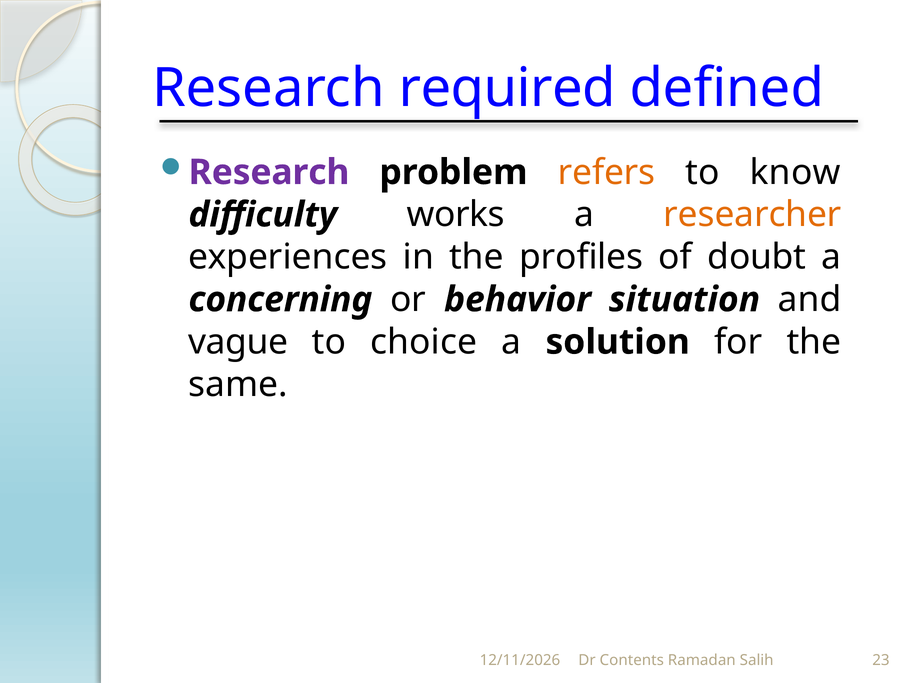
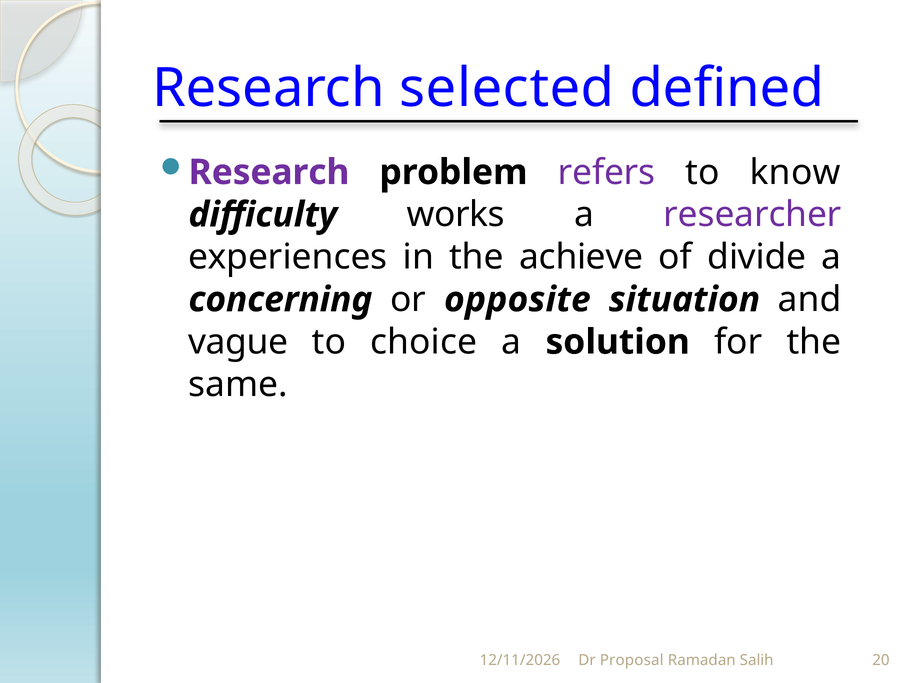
required: required -> selected (507, 88)
refers colour: orange -> purple (607, 172)
researcher colour: orange -> purple (752, 215)
profiles: profiles -> achieve (581, 257)
doubt: doubt -> divide (757, 257)
behavior: behavior -> opposite (517, 300)
Contents: Contents -> Proposal (632, 661)
23: 23 -> 20 (881, 661)
